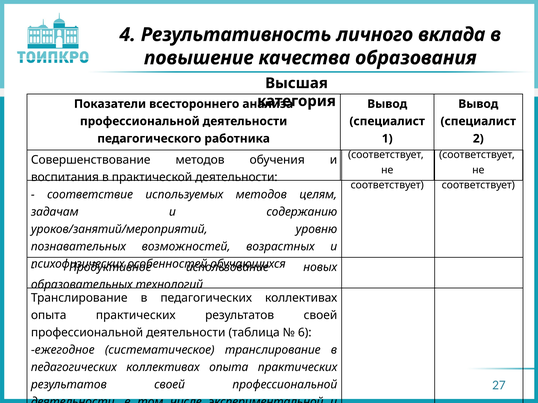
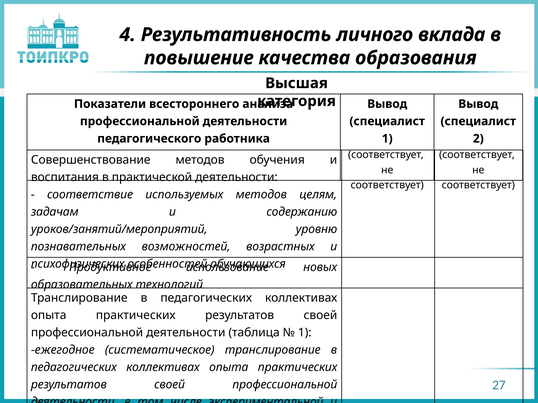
6: 6 -> 1 (305, 333)
